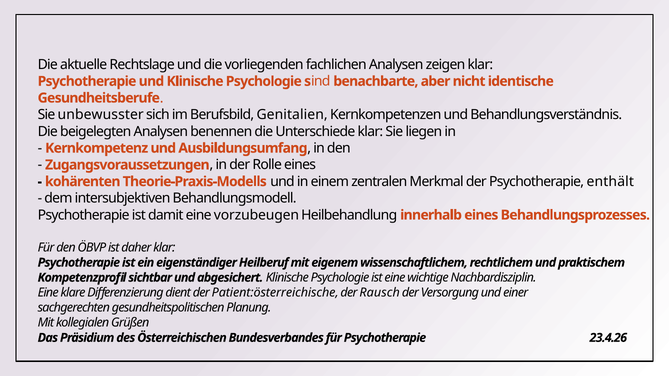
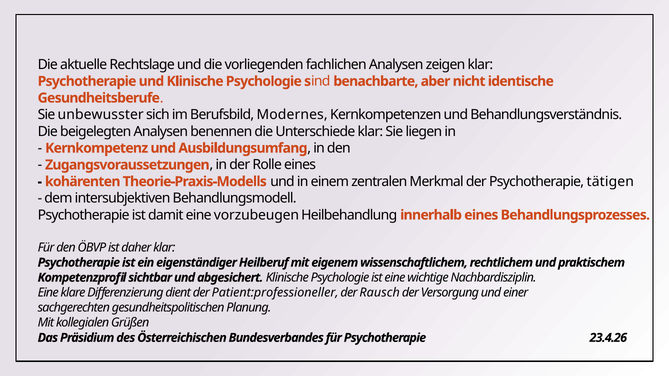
Genitalien: Genitalien -> Modernes (292, 115)
enthält: enthält -> tätigen (610, 182)
Patient:österreichische: Patient:österreichische -> Patient:professioneller (275, 293)
